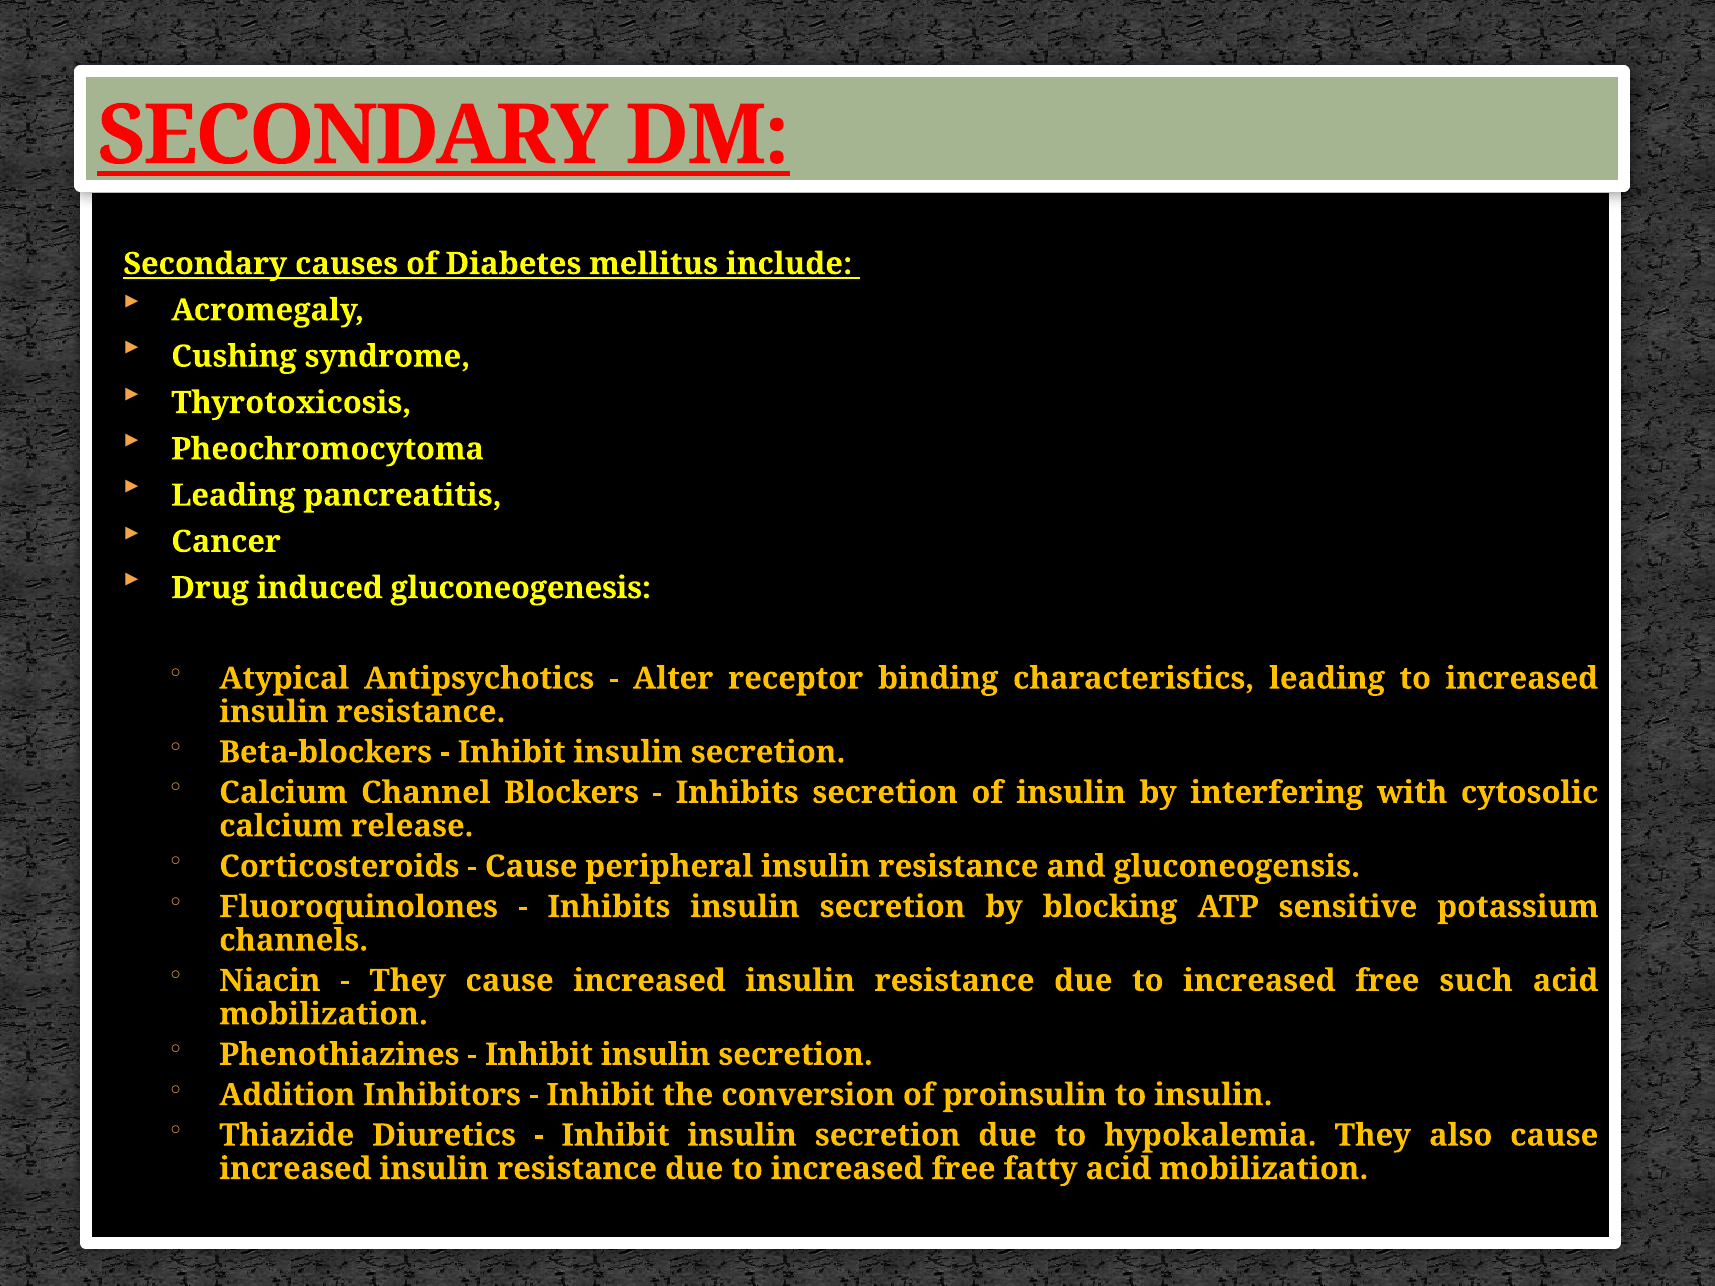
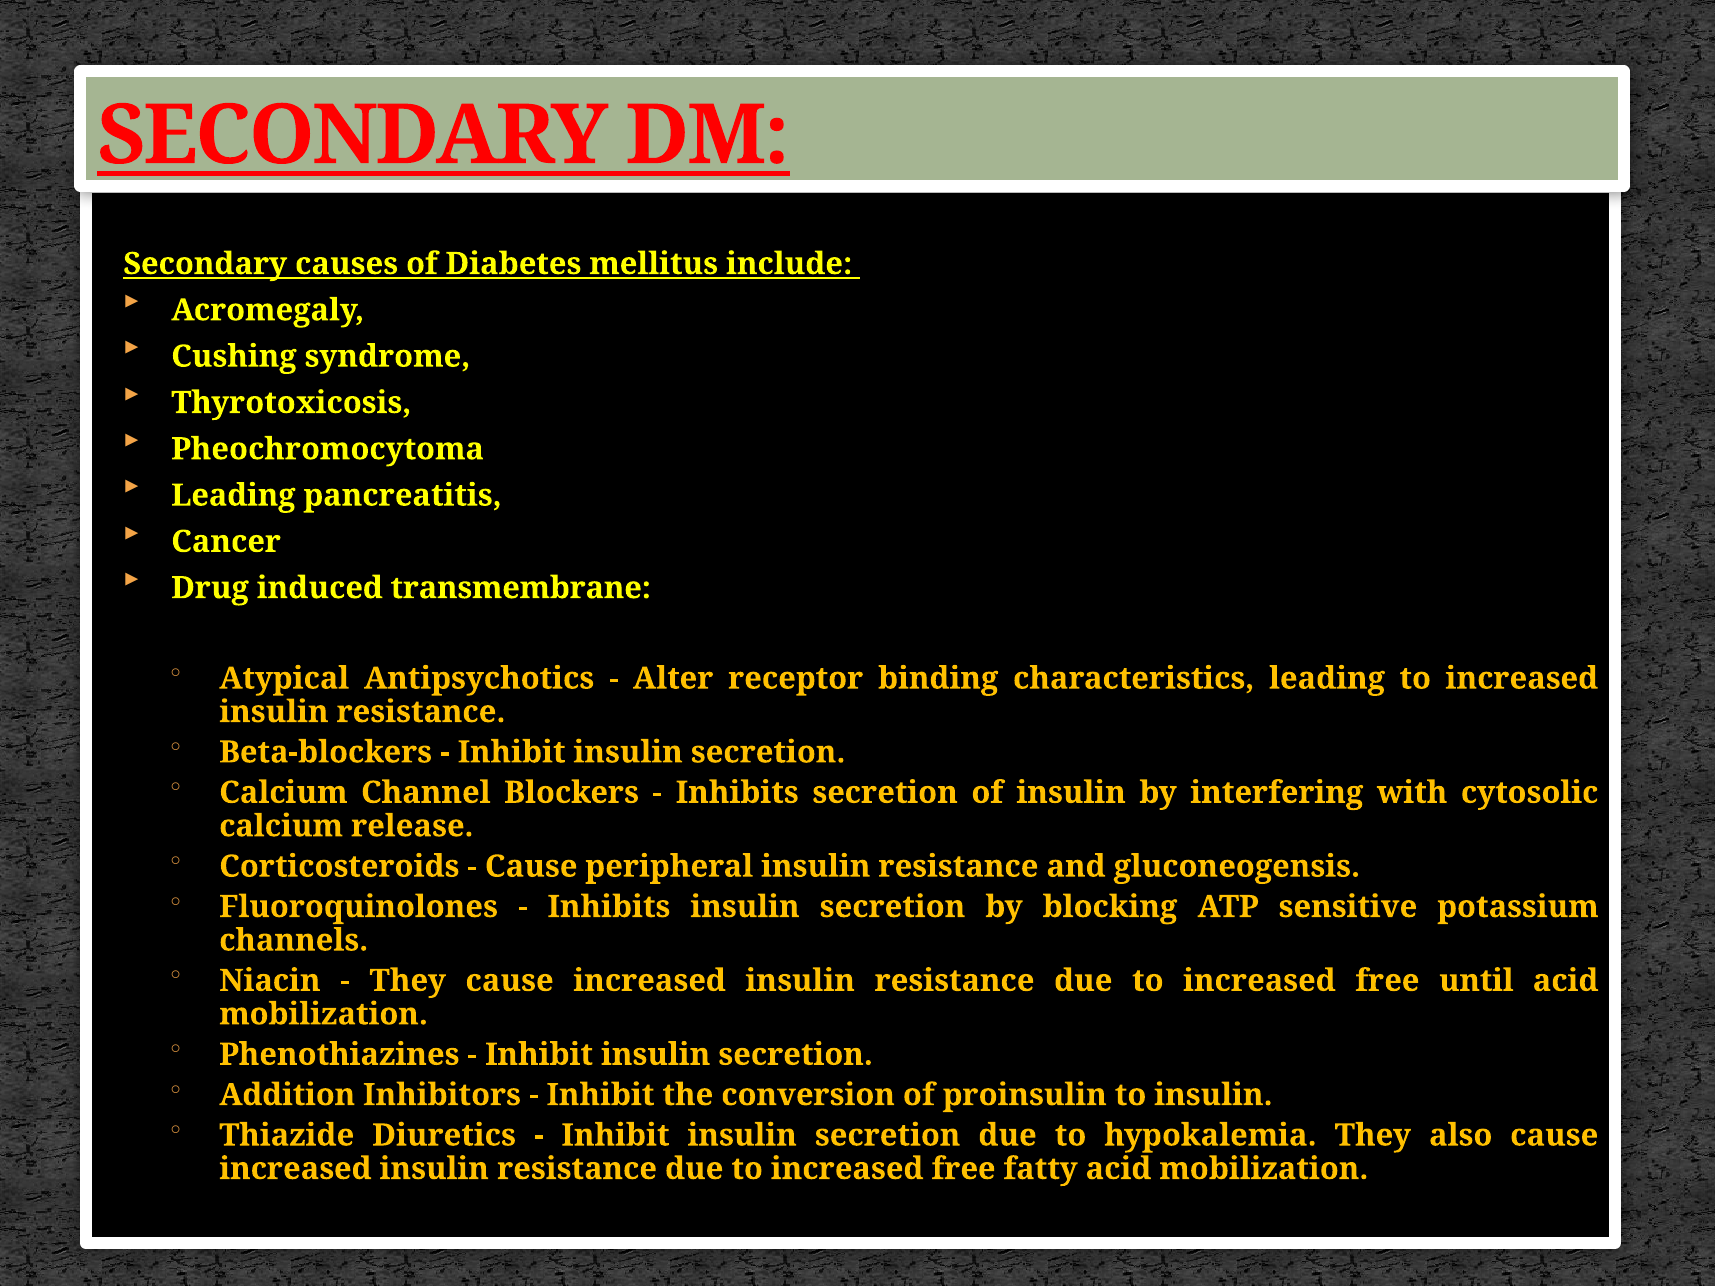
gluconeogenesis: gluconeogenesis -> transmembrane (521, 588)
such: such -> until (1476, 981)
